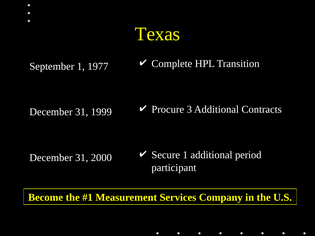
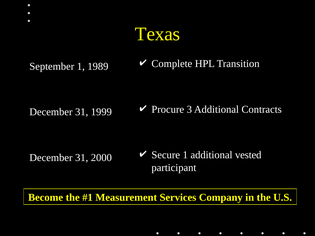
1977: 1977 -> 1989 (98, 66)
period: period -> vested (248, 155)
